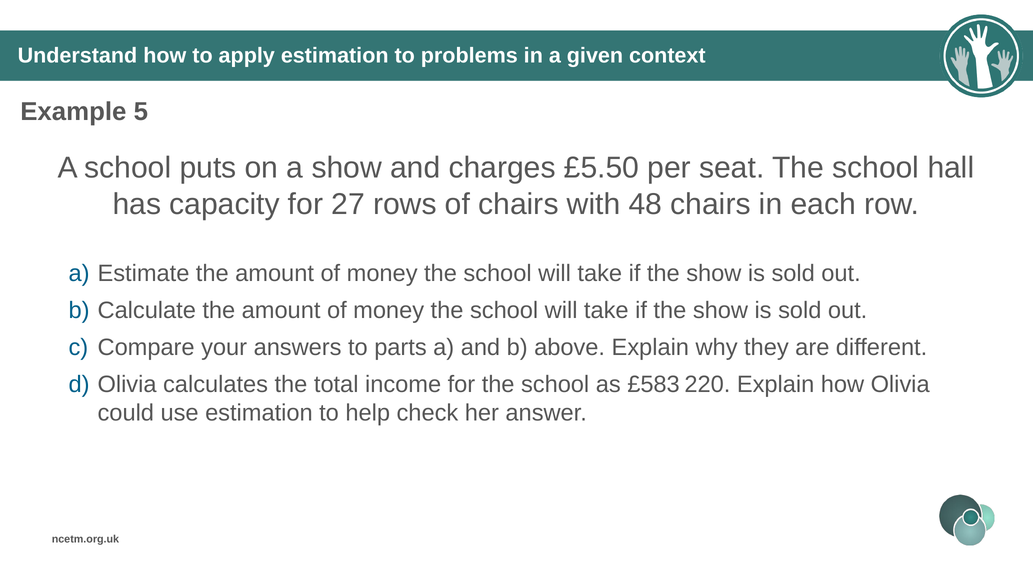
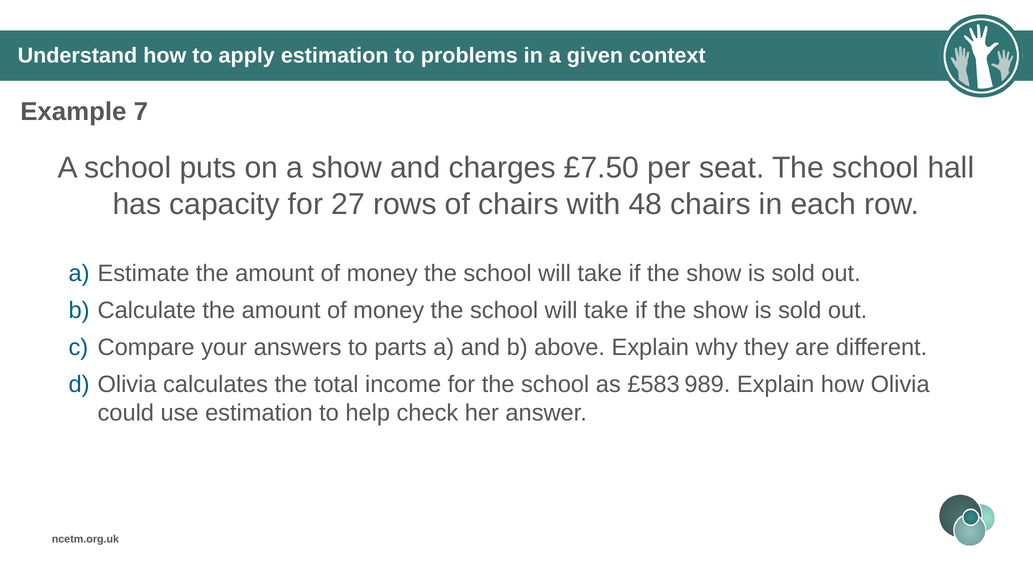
5: 5 -> 7 (141, 112)
£5.50: £5.50 -> £7.50 (602, 168)
220: 220 -> 989 (707, 385)
